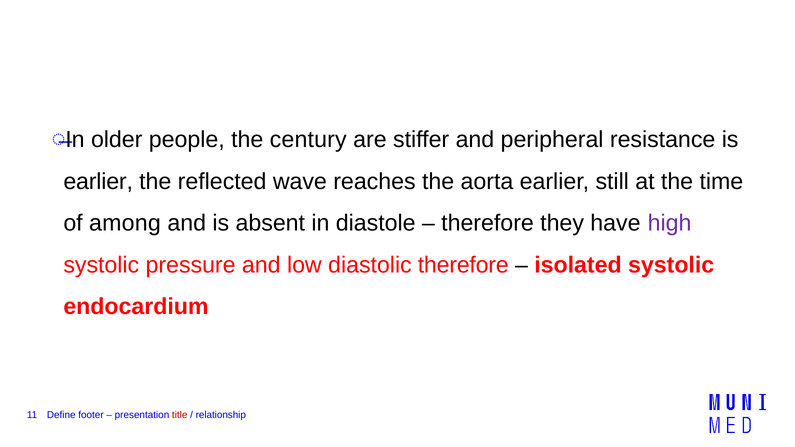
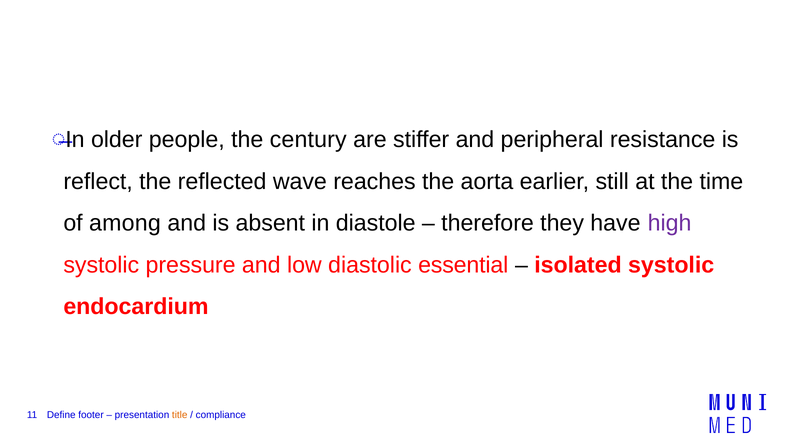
earlier: earlier -> reflect (98, 182)
diastolic therefore: therefore -> essential (463, 265)
title colour: red -> orange (180, 415)
relationship: relationship -> compliance (221, 415)
